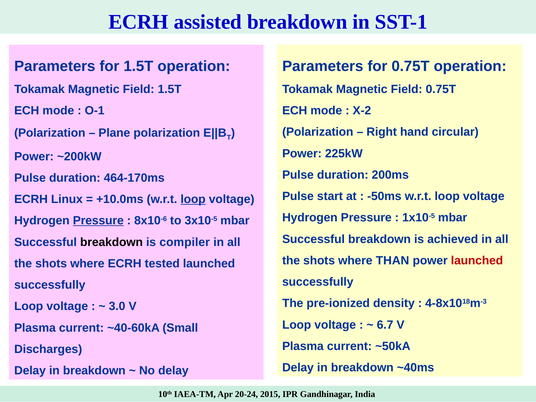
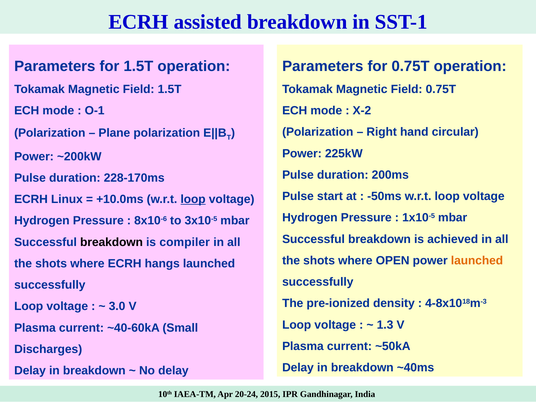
464-170ms: 464-170ms -> 228-170ms (134, 178)
Pressure underline: present -> none (98, 221)
THAN: THAN -> OPEN (393, 261)
launched colour: red -> orange (477, 261)
tested: tested -> hangs (162, 264)
6.7: 6.7 -> 1.3 (385, 325)
